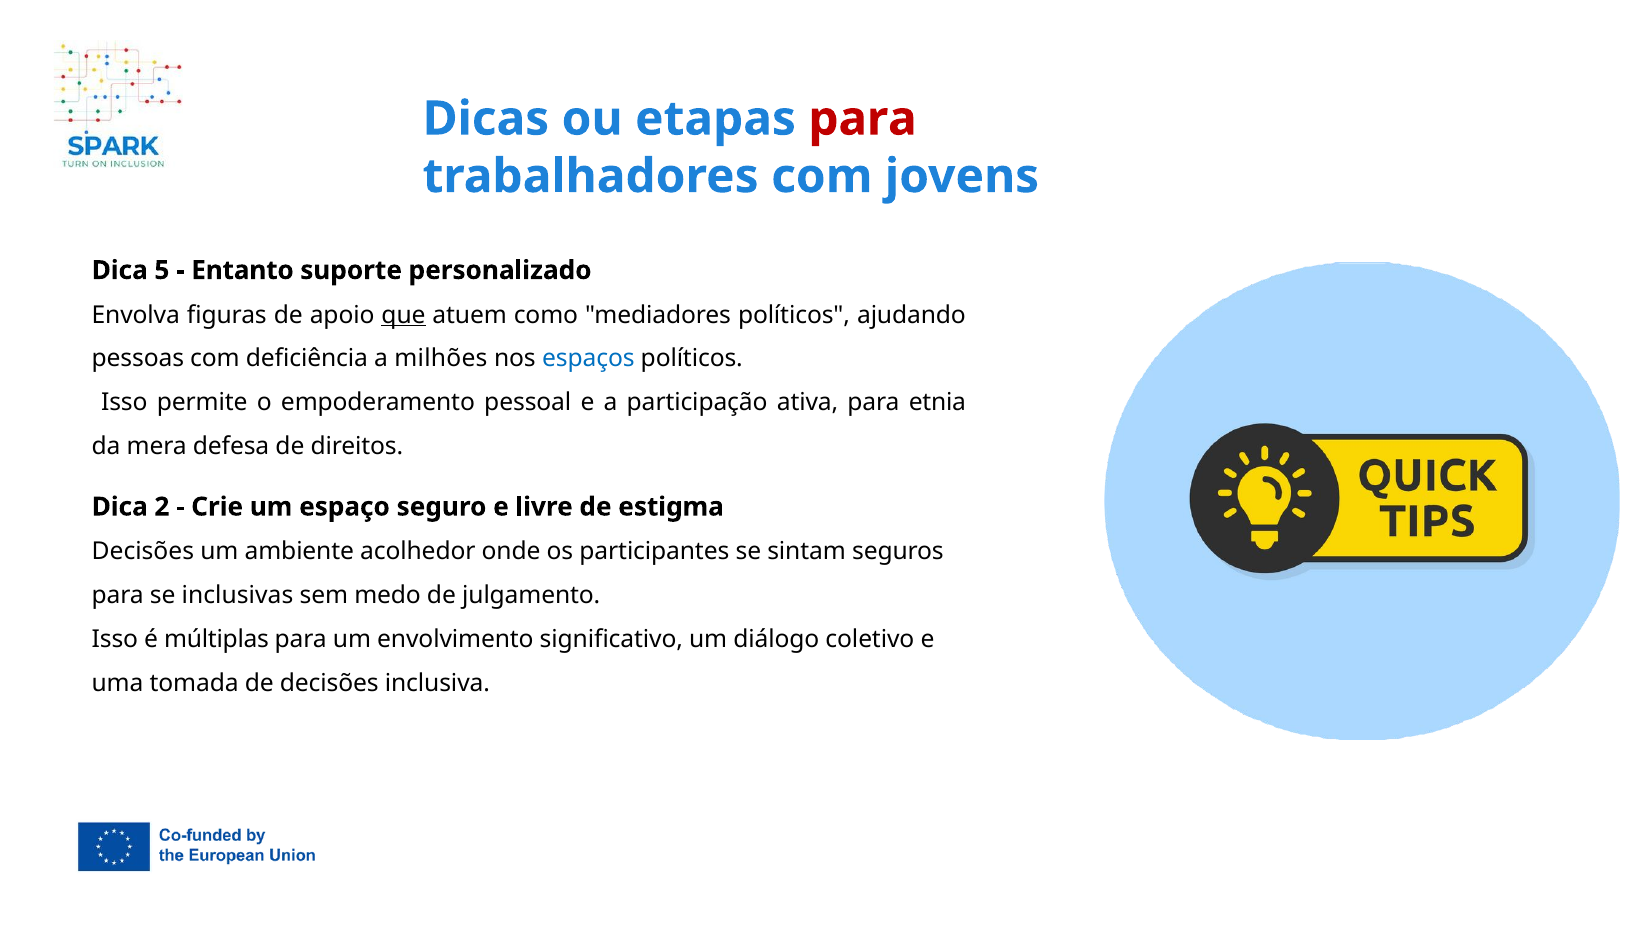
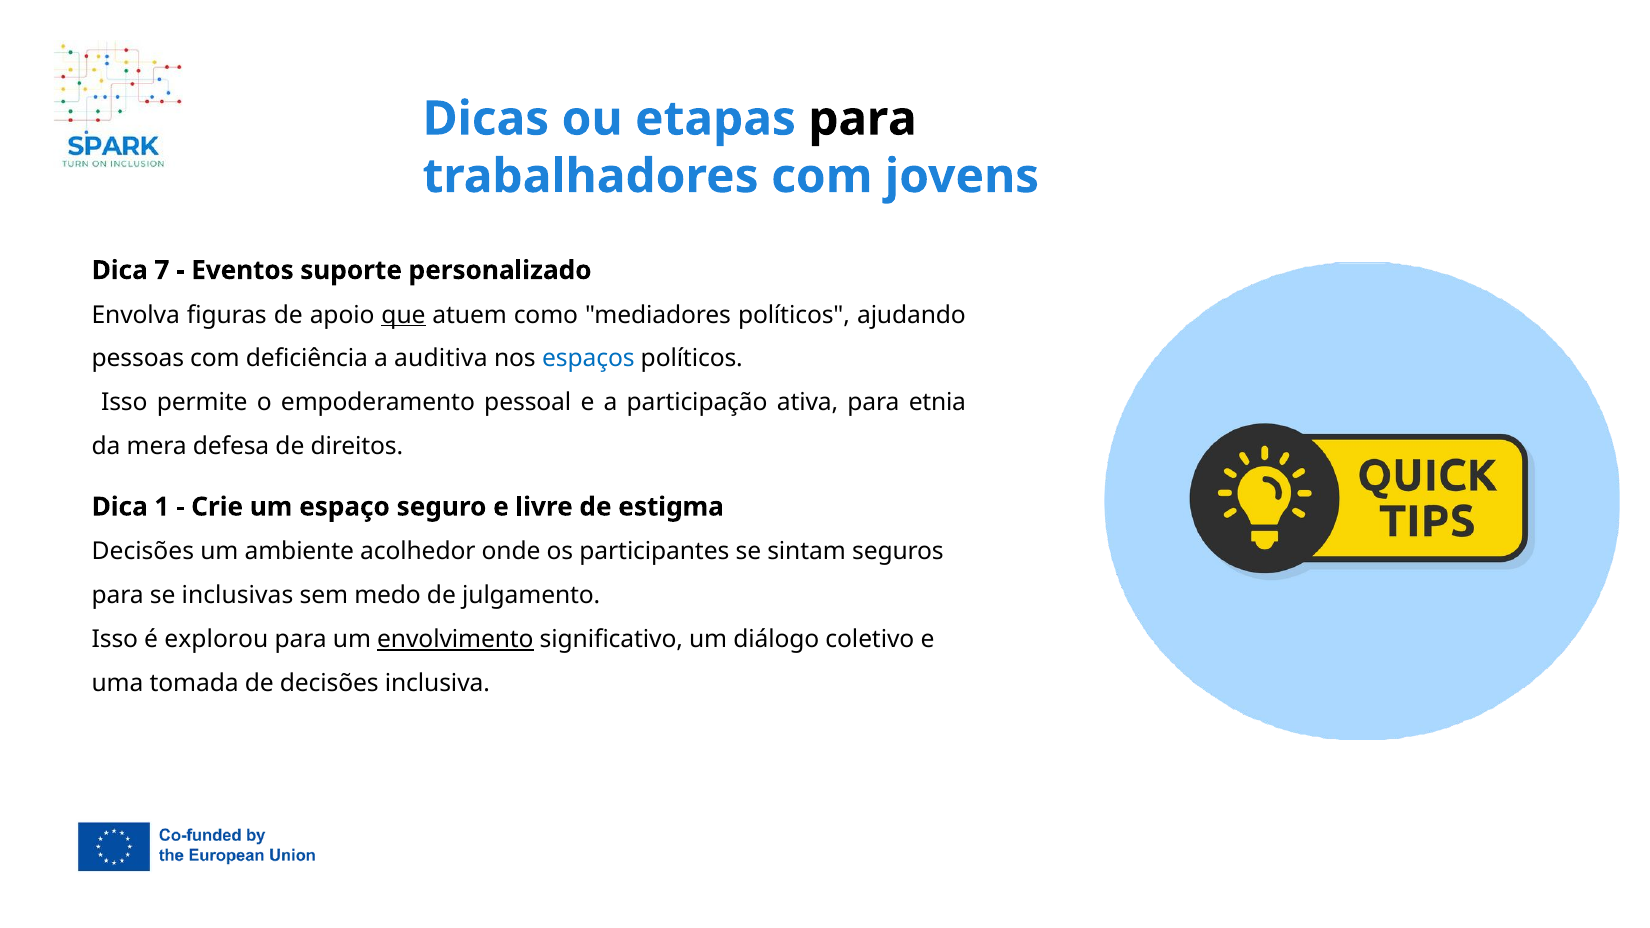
para colour: red -> black (863, 119)
5: 5 -> 7 (162, 270)
Entanto: Entanto -> Eventos (242, 270)
milhões: milhões -> auditiva (441, 359)
2: 2 -> 1 (162, 507)
múltiplas: múltiplas -> explorou (216, 639)
envolvimento underline: none -> present (455, 639)
